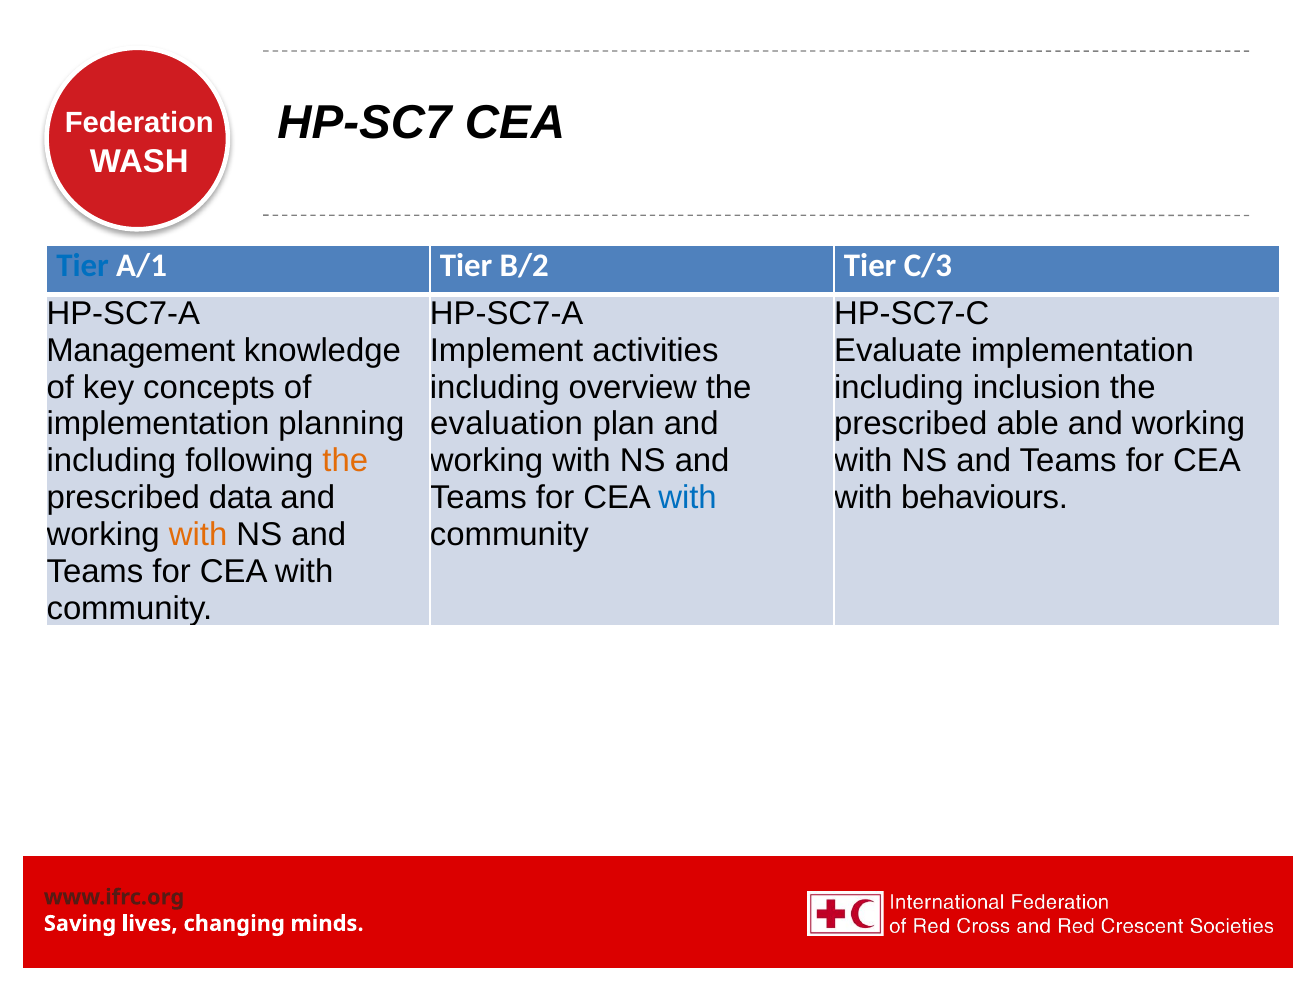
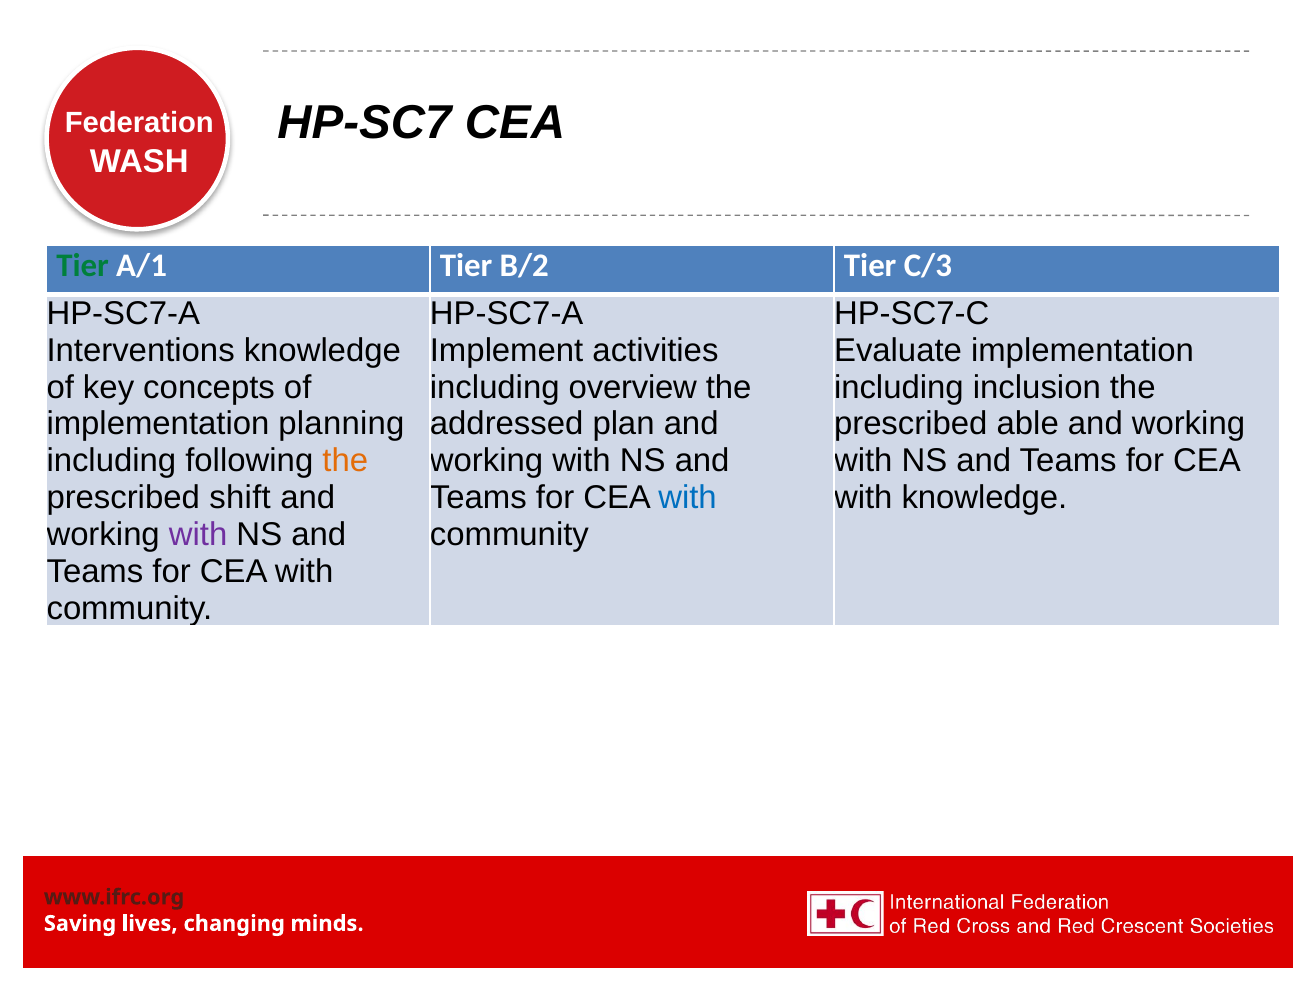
Tier colour: blue -> green (83, 265)
Management: Management -> Interventions (141, 350)
evaluation: evaluation -> addressed (507, 424)
data: data -> shift (240, 498)
with behaviours: behaviours -> knowledge (984, 498)
with colour: orange -> purple (198, 535)
